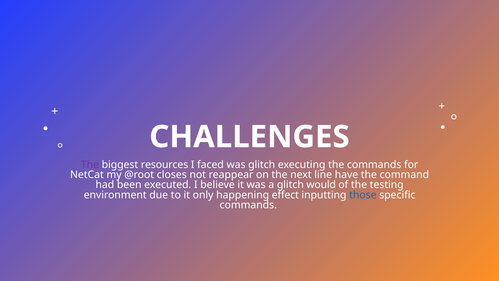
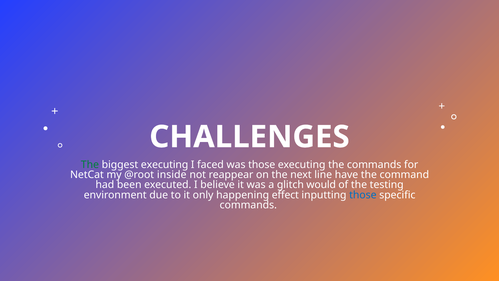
The colour: purple -> green (90, 164)
biggest resources: resources -> executing (165, 164)
was glitch: glitch -> those (262, 164)
closes: closes -> inside (172, 175)
